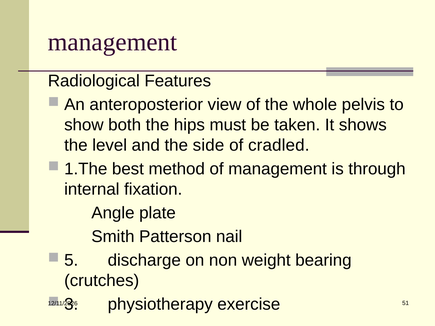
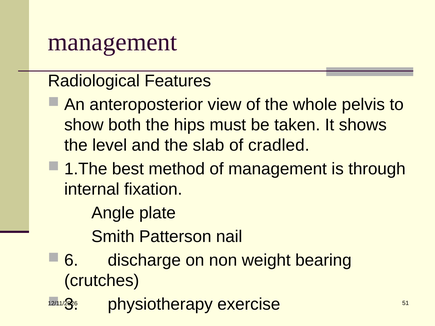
side: side -> slab (209, 145)
5: 5 -> 6 (71, 261)
